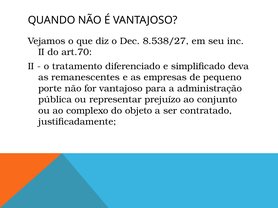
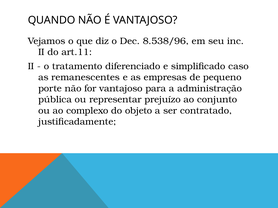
8.538/27: 8.538/27 -> 8.538/96 (166, 41)
art.70: art.70 -> art.11 (77, 52)
deva: deva -> caso (239, 66)
